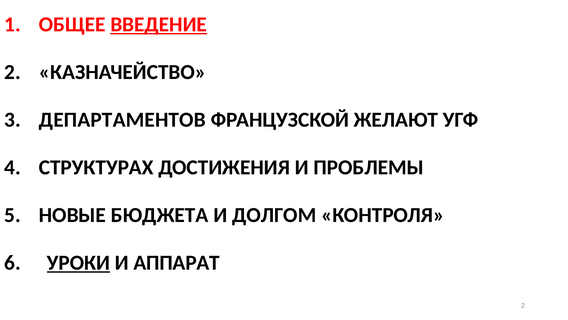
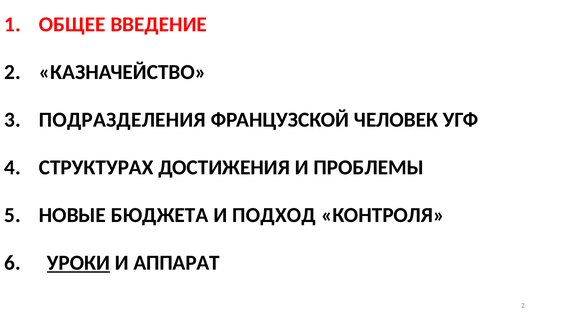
ВВЕДЕНИЕ underline: present -> none (159, 24)
ДЕПАРТАМЕНТОВ: ДЕПАРТАМЕНТОВ -> ПОДРАЗДЕЛЕНИЯ (122, 120)
ЖЕЛАЮТ: ЖЕЛАЮТ -> ЧЕЛОВЕК (396, 120)
ДОЛГОМ: ДОЛГОМ -> ПОДХОД (274, 215)
